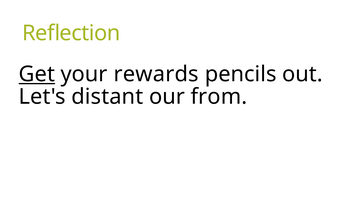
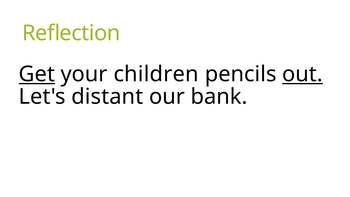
rewards: rewards -> children (156, 74)
out underline: none -> present (302, 74)
from: from -> bank (219, 97)
